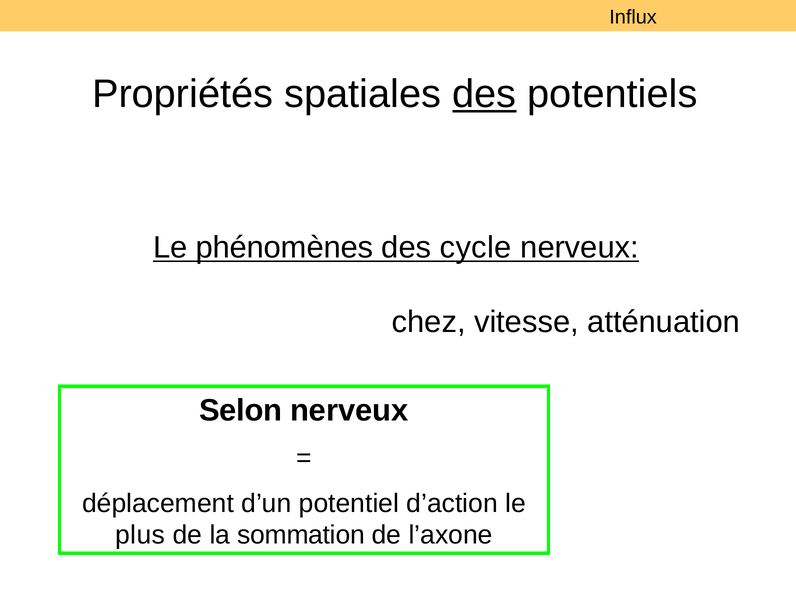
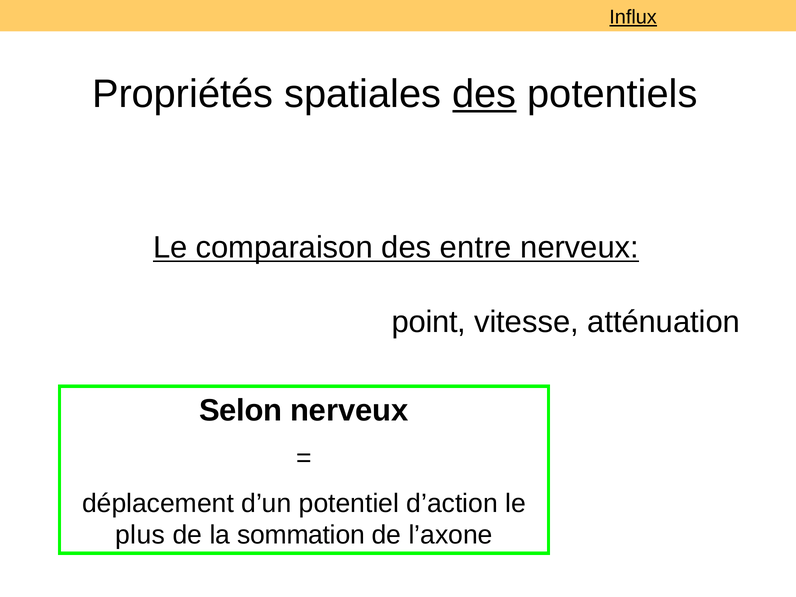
Influx underline: none -> present (633, 17)
phénomènes: phénomènes -> comparaison (284, 248)
cycle: cycle -> entre (476, 248)
chez: chez -> point (429, 322)
